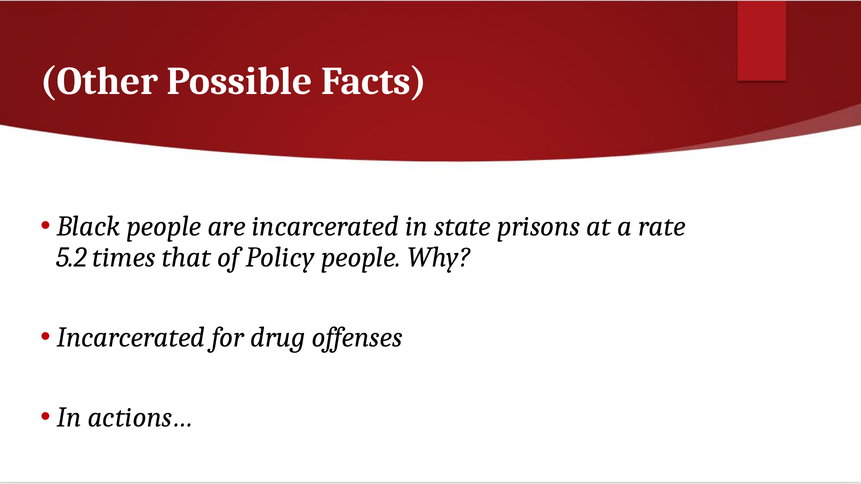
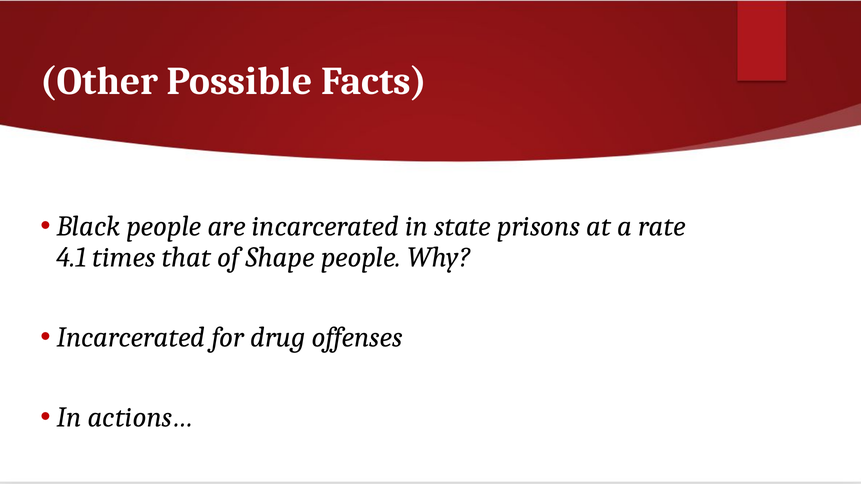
5.2: 5.2 -> 4.1 (71, 258)
Policy: Policy -> Shape (280, 258)
